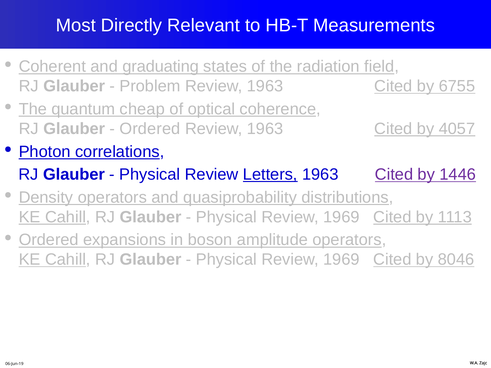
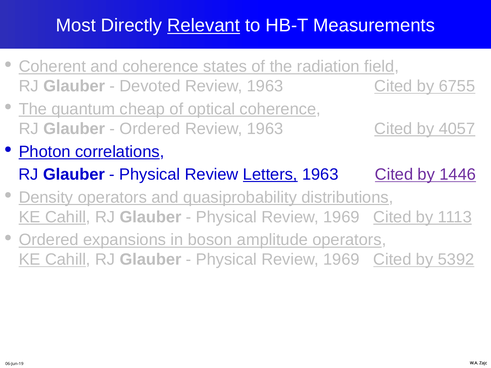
Relevant underline: none -> present (204, 26)
and graduating: graduating -> coherence (161, 67)
Problem: Problem -> Devoted (150, 86)
8046: 8046 -> 5392 (456, 260)
